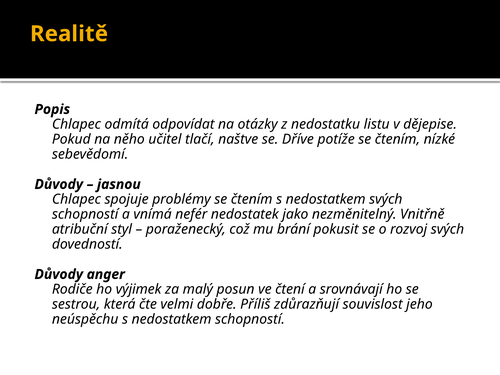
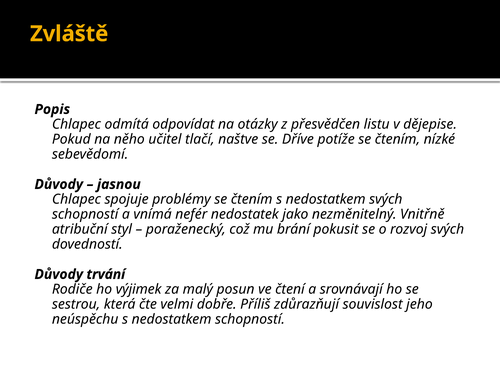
Realitě: Realitě -> Zvláště (69, 34)
nedostatku: nedostatku -> přesvědčen (326, 124)
anger: anger -> trvání (106, 274)
